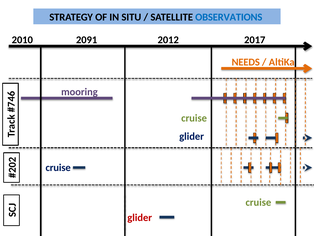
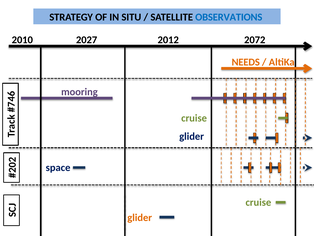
2091: 2091 -> 2027 (87, 40)
2017: 2017 -> 2072 (255, 40)
cruise: cruise -> space (58, 167)
glider colour: red -> orange (140, 217)
